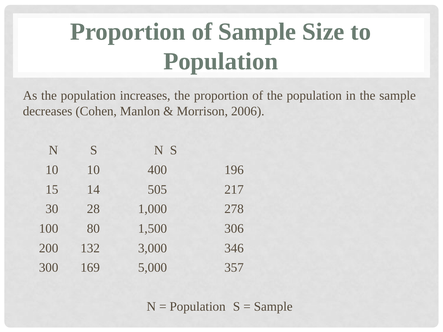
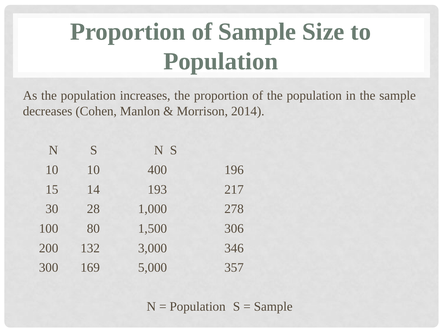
2006: 2006 -> 2014 (248, 111)
505: 505 -> 193 (157, 190)
